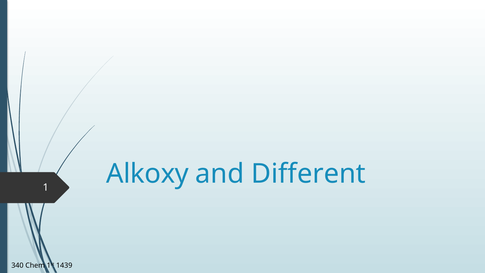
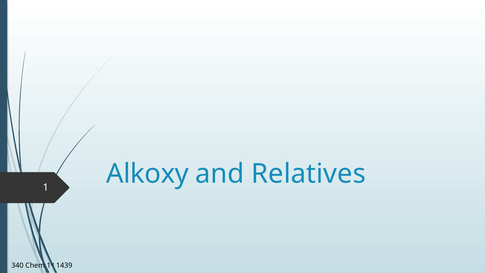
Different: Different -> Relatives (309, 174)
